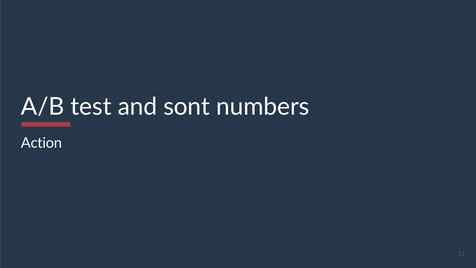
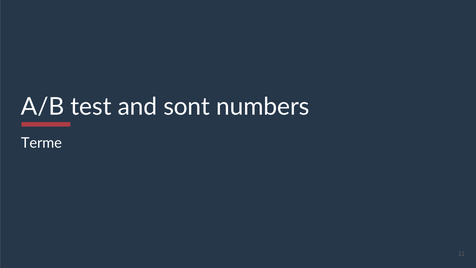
Action: Action -> Terme (41, 143)
